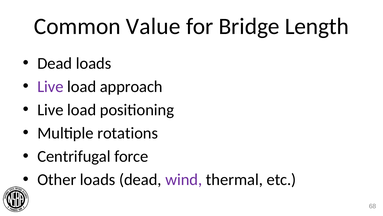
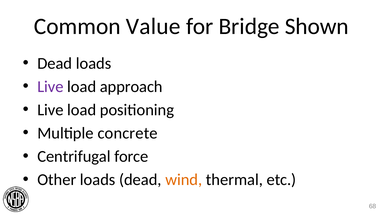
Length: Length -> Shown (317, 26)
rotations: rotations -> concrete (128, 133)
wind colour: purple -> orange (184, 179)
